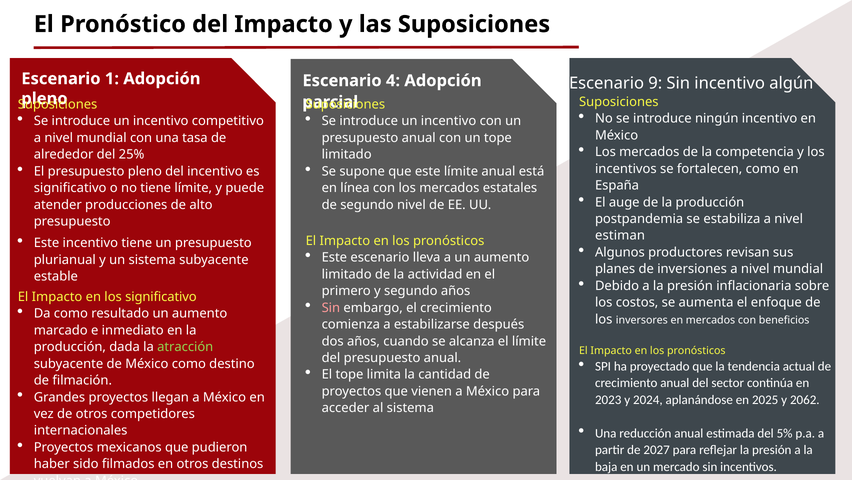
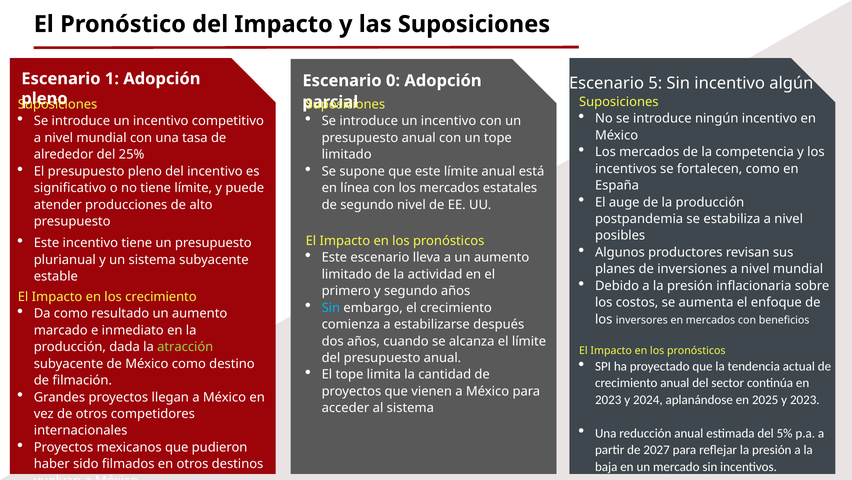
4: 4 -> 0 (393, 81)
9: 9 -> 5 (655, 83)
estiman: estiman -> posibles (620, 235)
los significativo: significativo -> crecimiento (161, 296)
Sin colour: pink -> light blue (331, 307)
y 2062: 2062 -> 2023 (805, 399)
